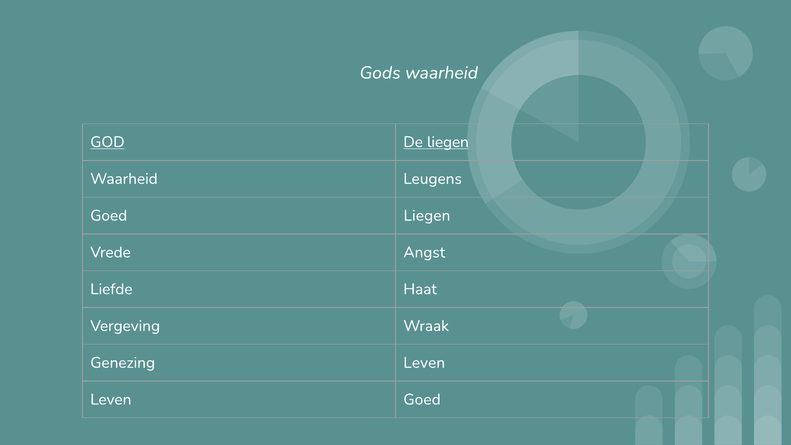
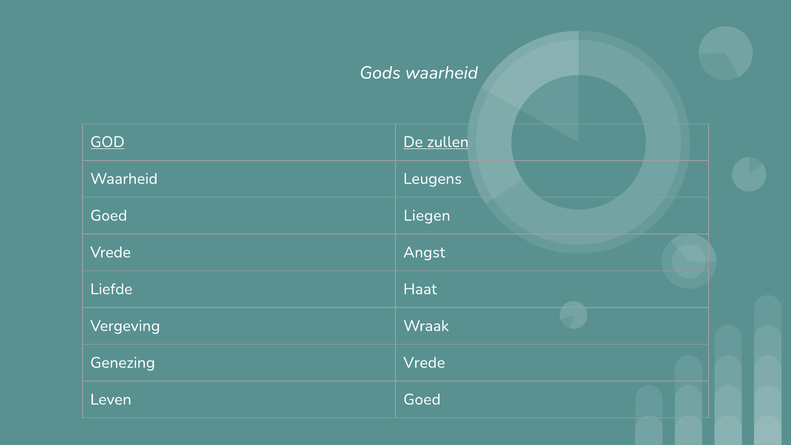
De liegen: liegen -> zullen (448, 142)
Genezing Leven: Leven -> Vrede (424, 363)
